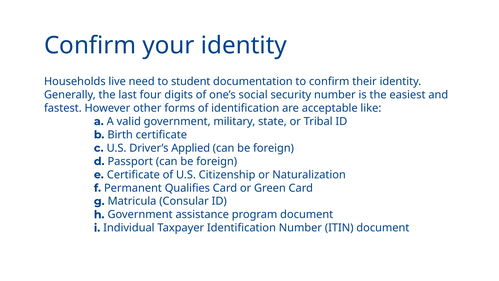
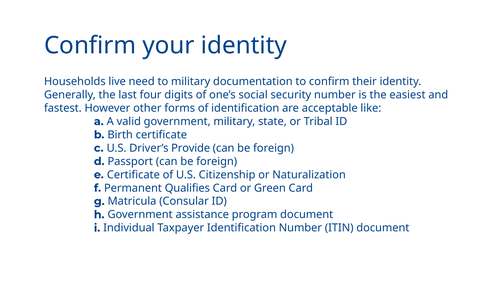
to student: student -> military (191, 81)
Applied: Applied -> Provide (191, 148)
